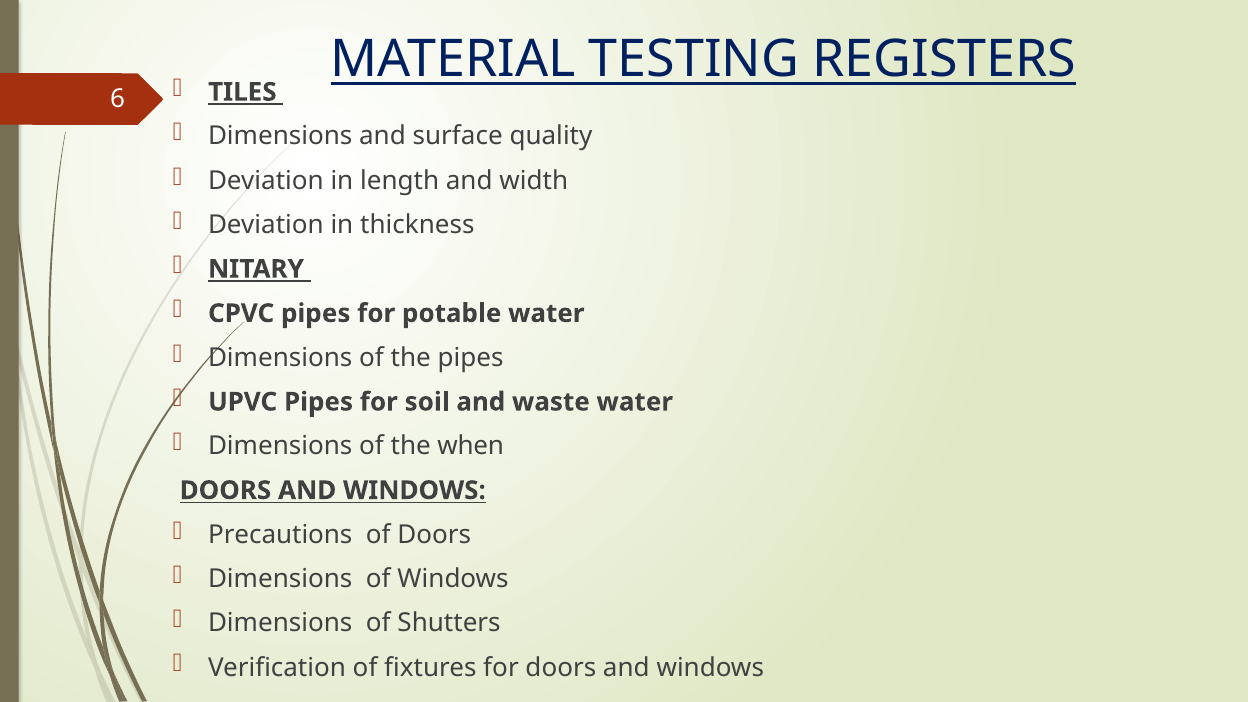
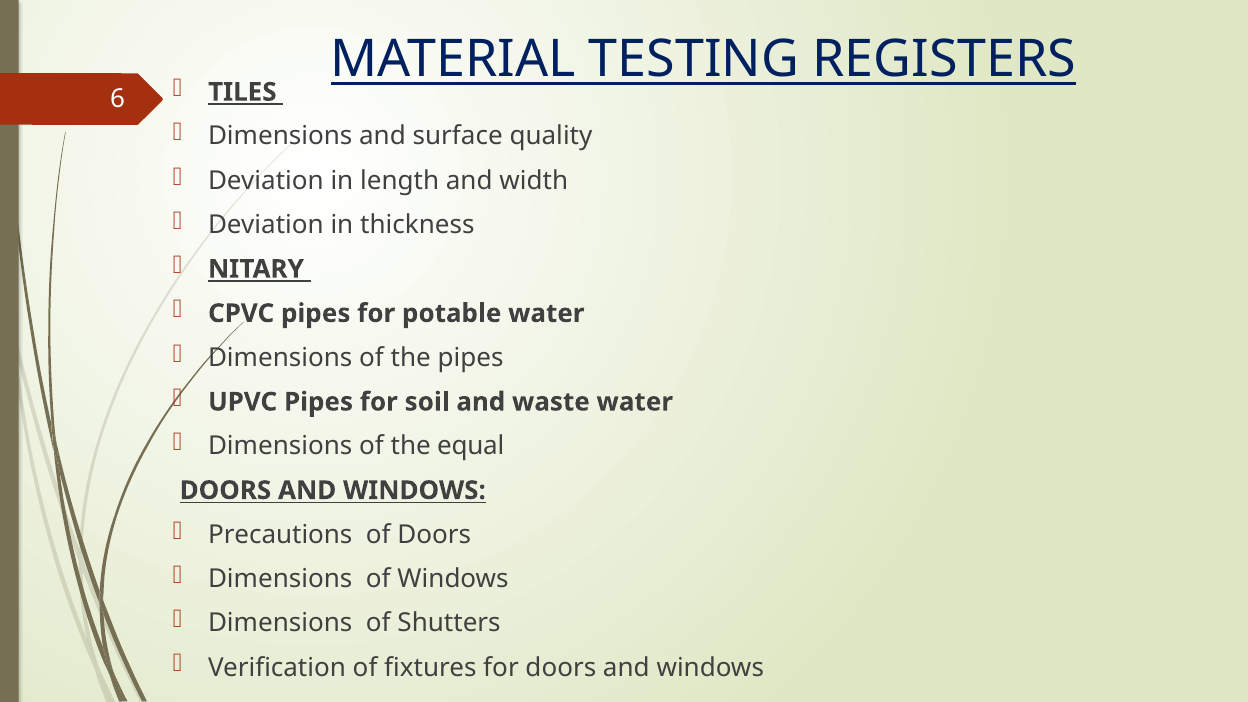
when: when -> equal (471, 446)
